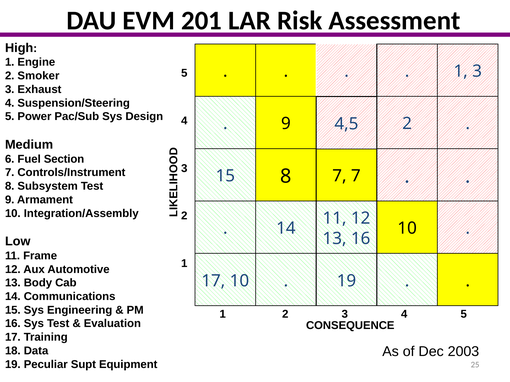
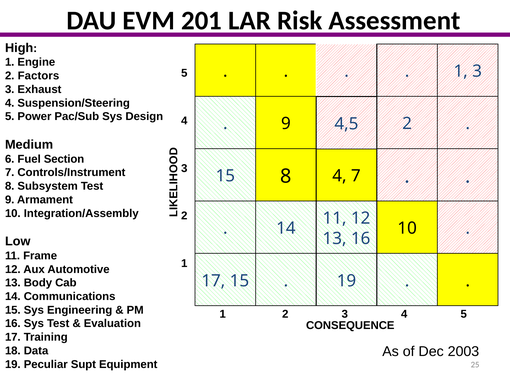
Smoker: Smoker -> Factors (38, 76)
7: 7 -> 4 (339, 176)
17 10: 10 -> 15 (239, 281)
